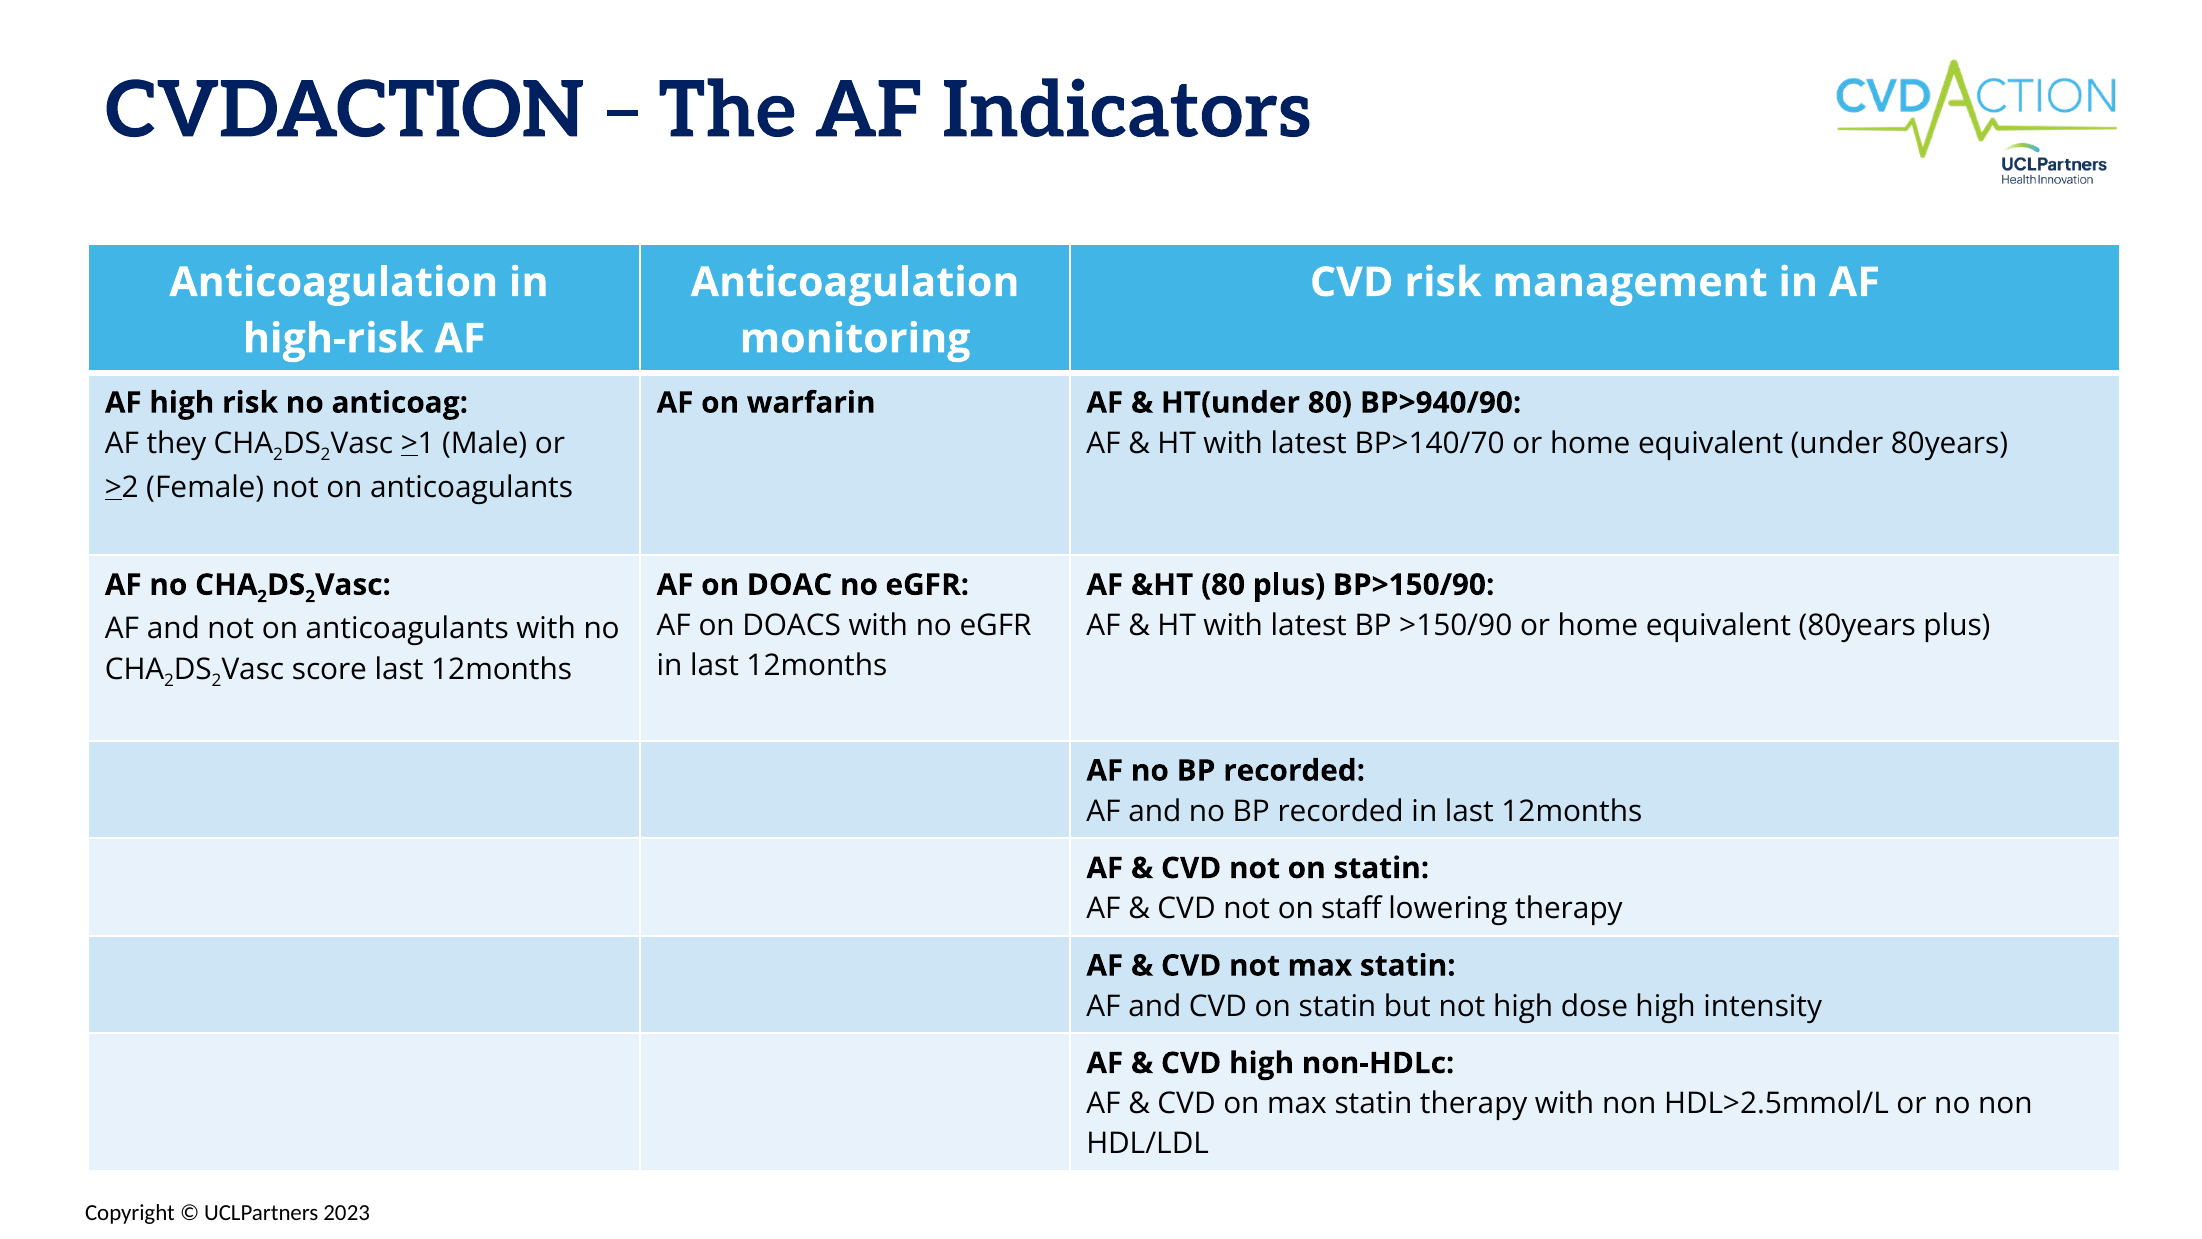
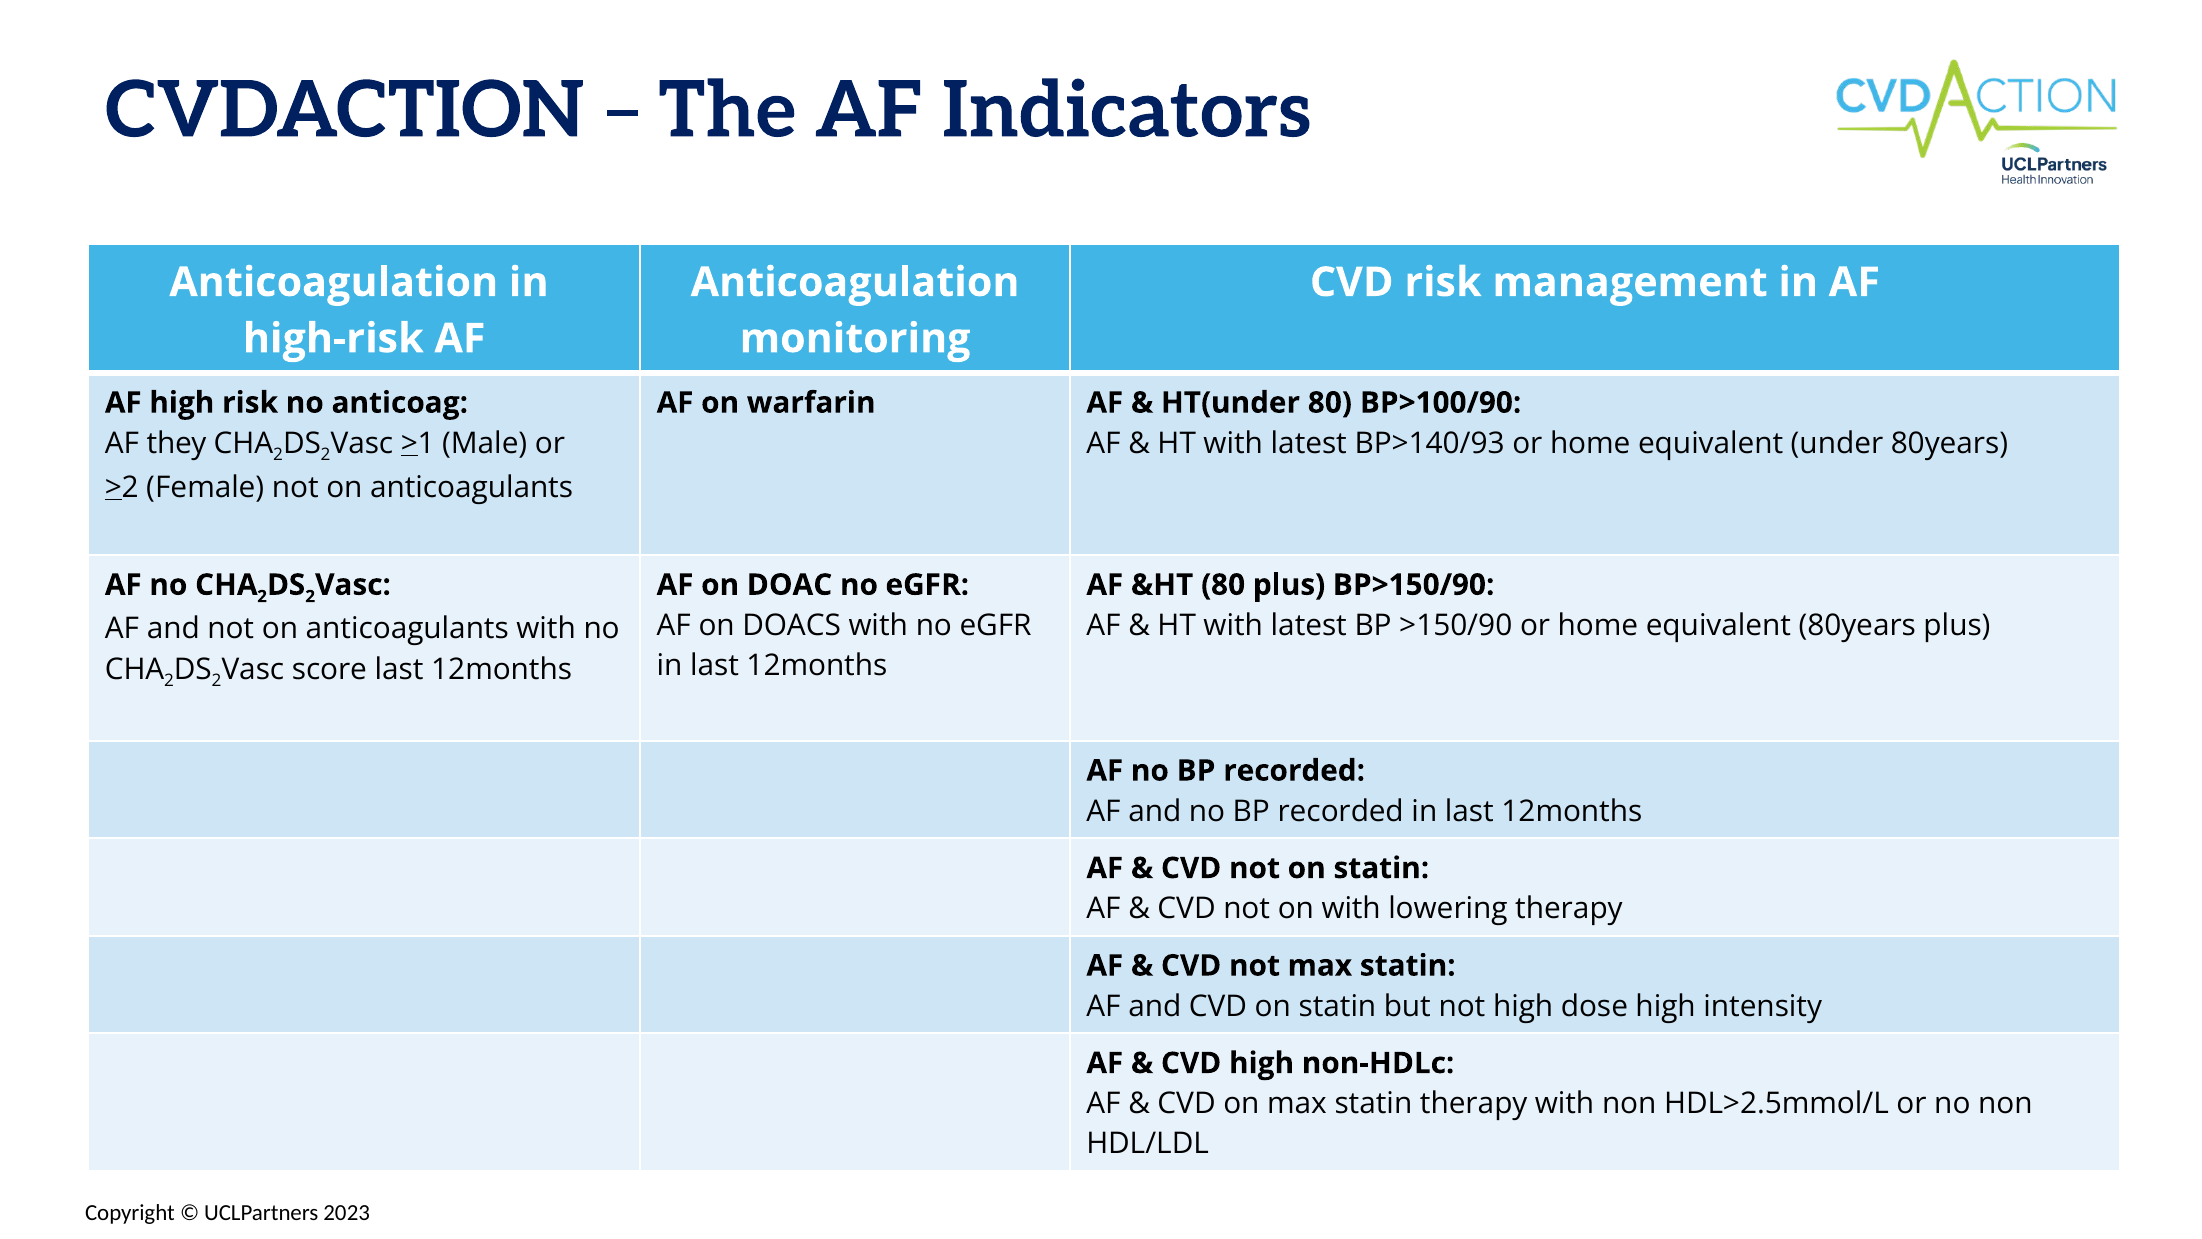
BP>940/90: BP>940/90 -> BP>100/90 (1441, 403)
BP>140/70: BP>140/70 -> BP>140/93 (1430, 443)
on staff: staff -> with (1351, 908)
